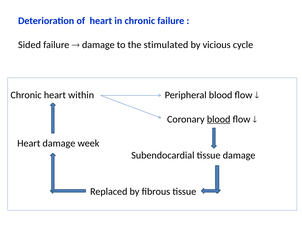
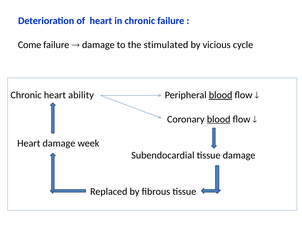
Sided: Sided -> Come (30, 45)
within: within -> ability (81, 95)
blood underline: none -> present (221, 95)
